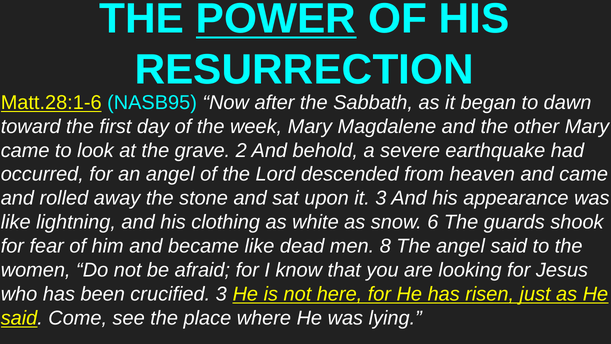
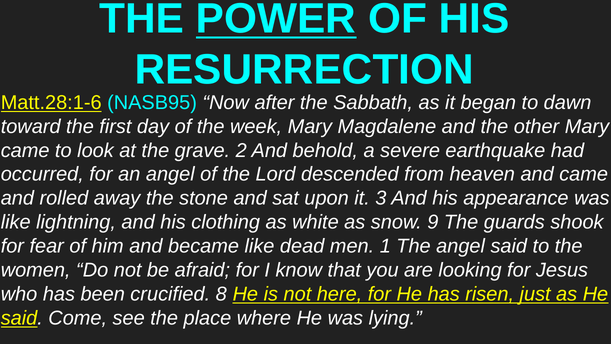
6: 6 -> 9 (433, 222)
8: 8 -> 1 (385, 246)
crucified 3: 3 -> 8 (221, 294)
